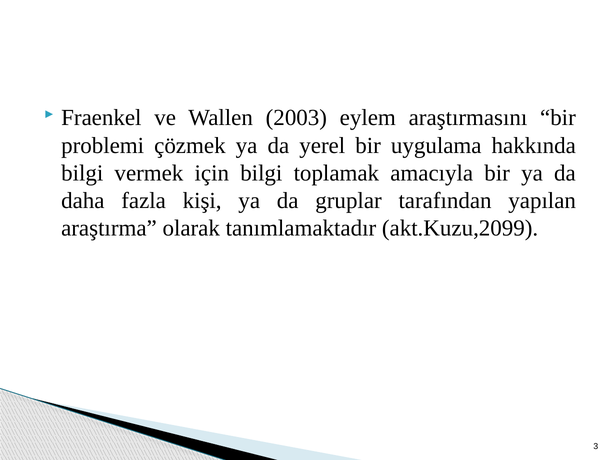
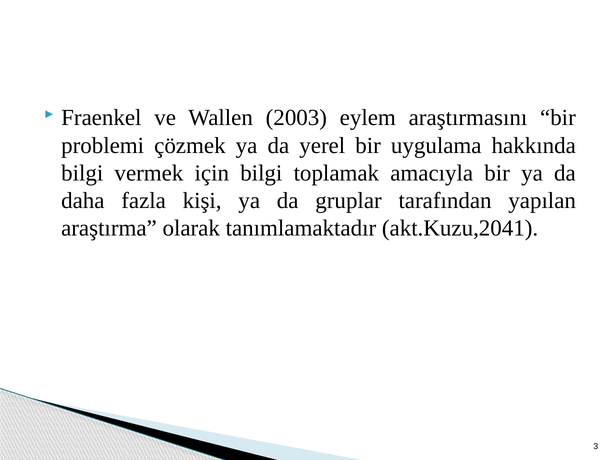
akt.Kuzu,2099: akt.Kuzu,2099 -> akt.Kuzu,2041 (460, 228)
